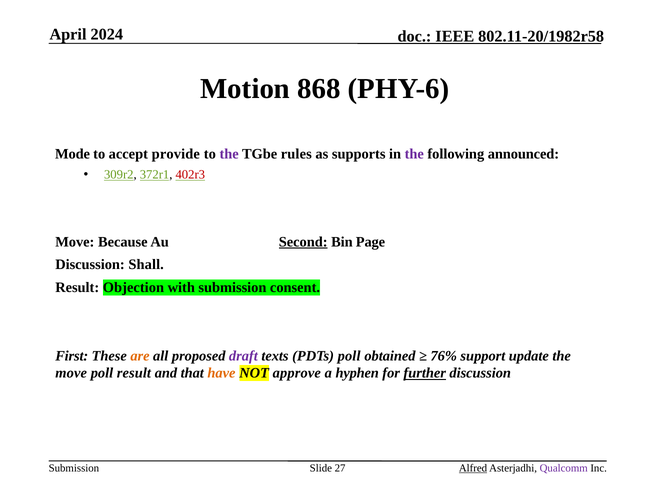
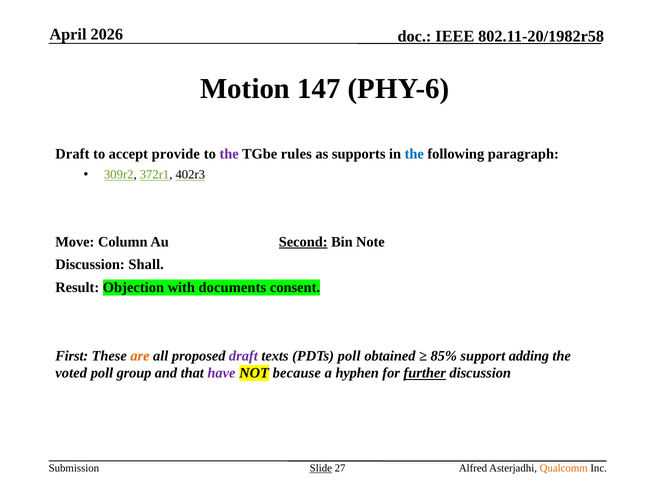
2024: 2024 -> 2026 (107, 34)
868: 868 -> 147 (319, 89)
Mode: Mode -> Draft (72, 154)
the colour: purple -> blue (414, 154)
announced: announced -> paragraph (523, 154)
402r3 colour: red -> black (190, 174)
Because: Because -> Column (123, 242)
Page: Page -> Note (370, 242)
with submission: submission -> documents (232, 287)
76%: 76% -> 85% (444, 355)
update: update -> adding (529, 355)
move: move -> voted (71, 373)
poll result: result -> group (134, 373)
have colour: orange -> purple (221, 373)
approve: approve -> because (297, 373)
Slide underline: none -> present (321, 468)
Alfred underline: present -> none (473, 468)
Qualcomm colour: purple -> orange (564, 468)
